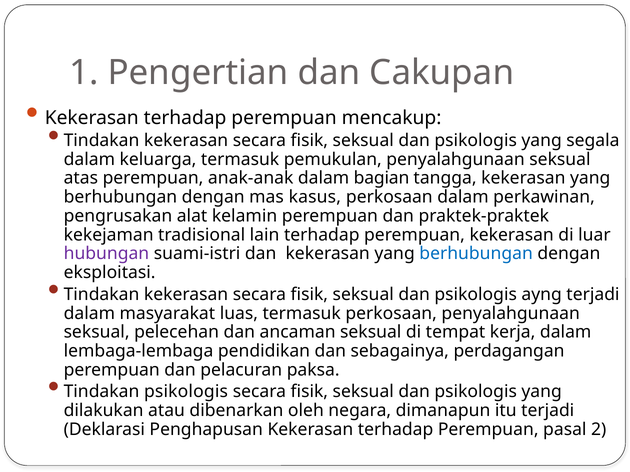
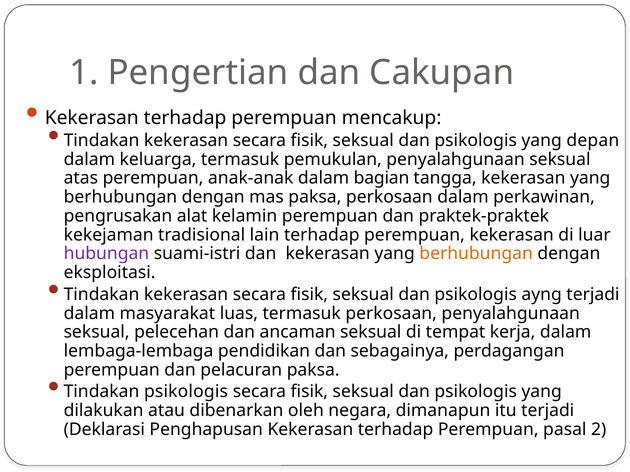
segala: segala -> depan (593, 141)
mas kasus: kasus -> paksa (315, 197)
berhubungan colour: blue -> orange (476, 254)
